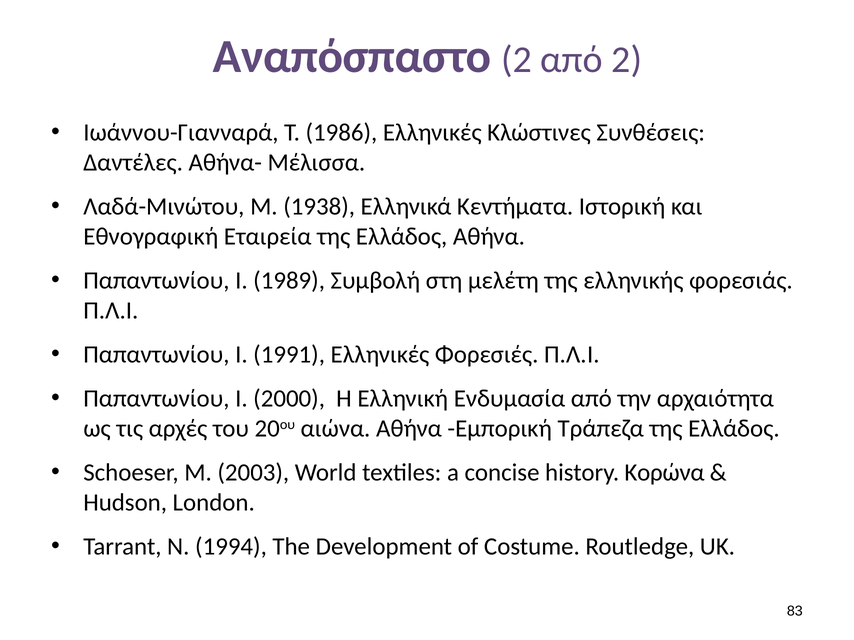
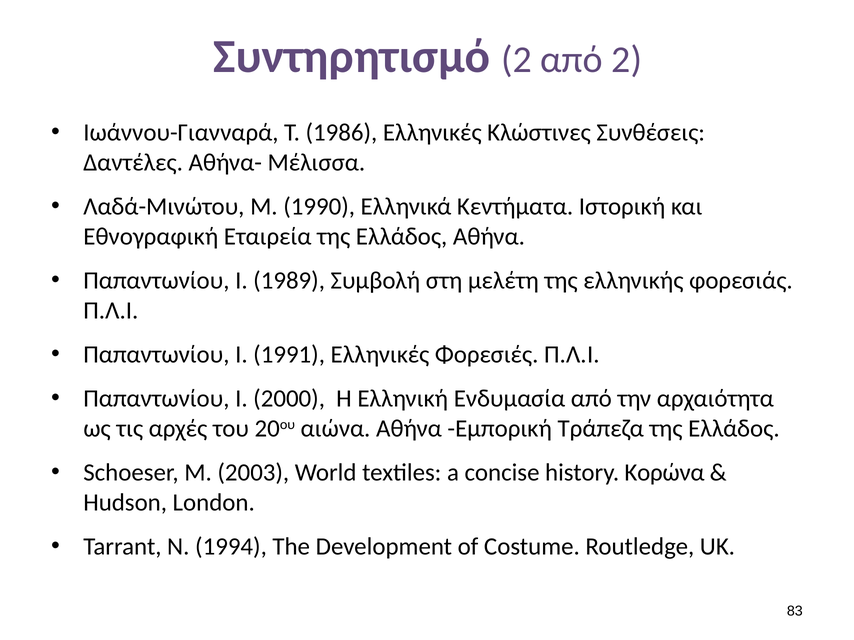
Αναπόσπαστο: Αναπόσπαστο -> Συντηρητισμό (352, 57)
1938: 1938 -> 1990 (319, 207)
